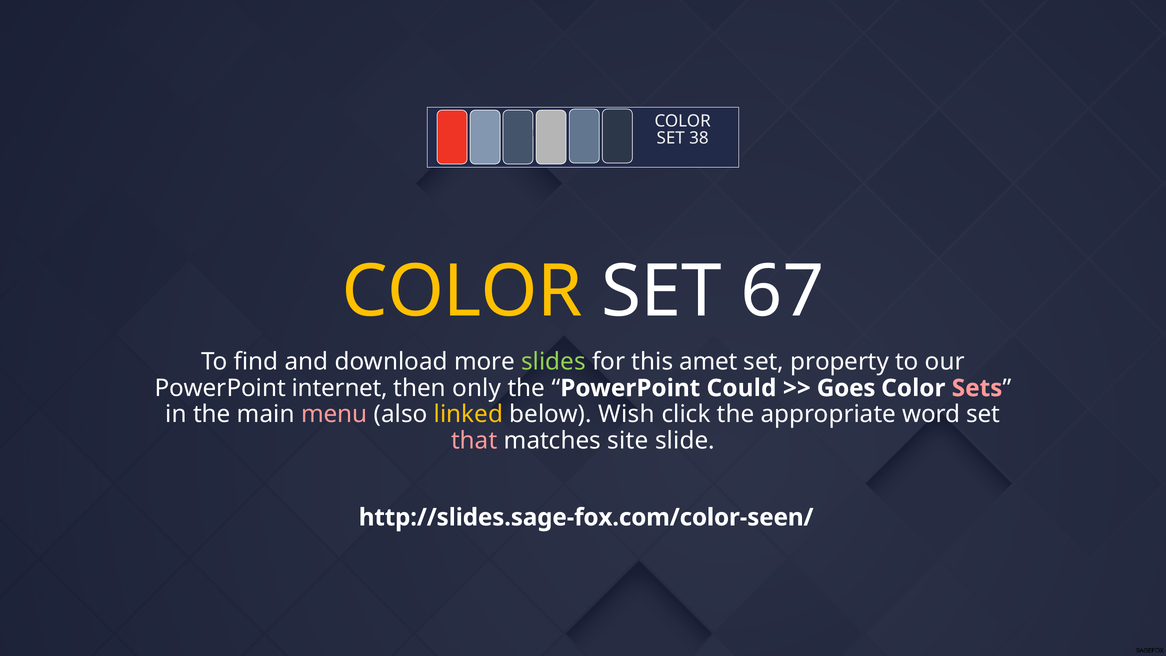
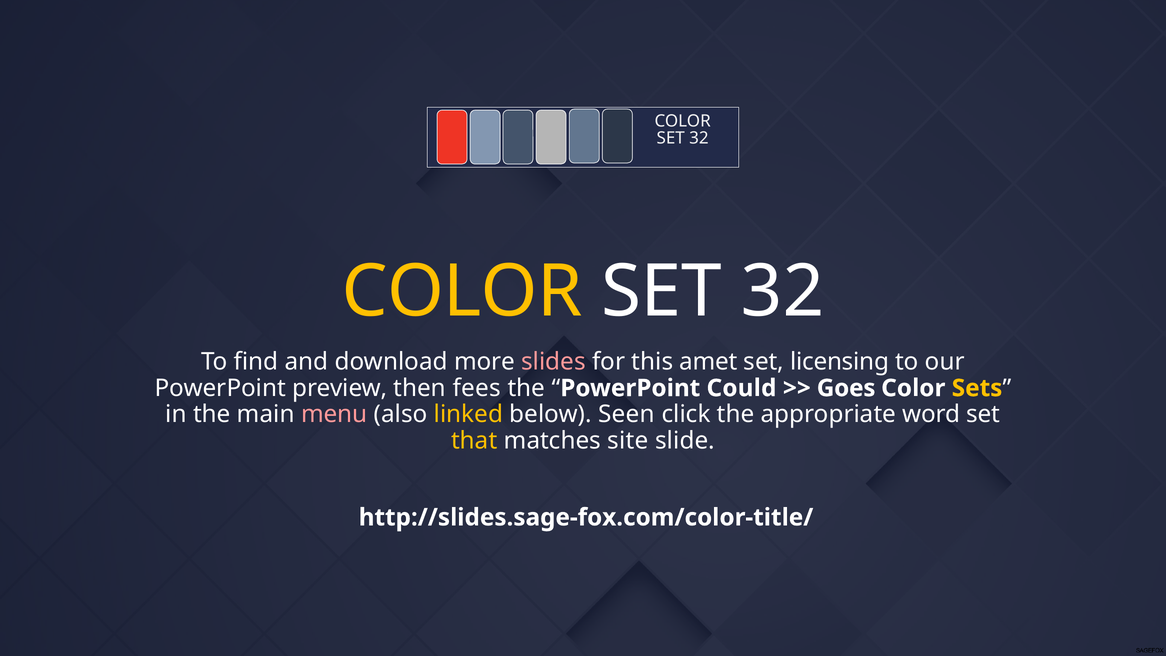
38: 38 -> 32 (699, 138)
67: 67 -> 32 (783, 291)
slides colour: light green -> pink (553, 362)
property: property -> licensing (840, 362)
internet: internet -> preview (340, 388)
only: only -> fees (477, 388)
Sets colour: pink -> yellow (977, 388)
Wish: Wish -> Seen (626, 414)
that colour: pink -> yellow (474, 441)
http://slides.sage-fox.com/color-seen/: http://slides.sage-fox.com/color-seen/ -> http://slides.sage-fox.com/color-title/ (586, 517)
